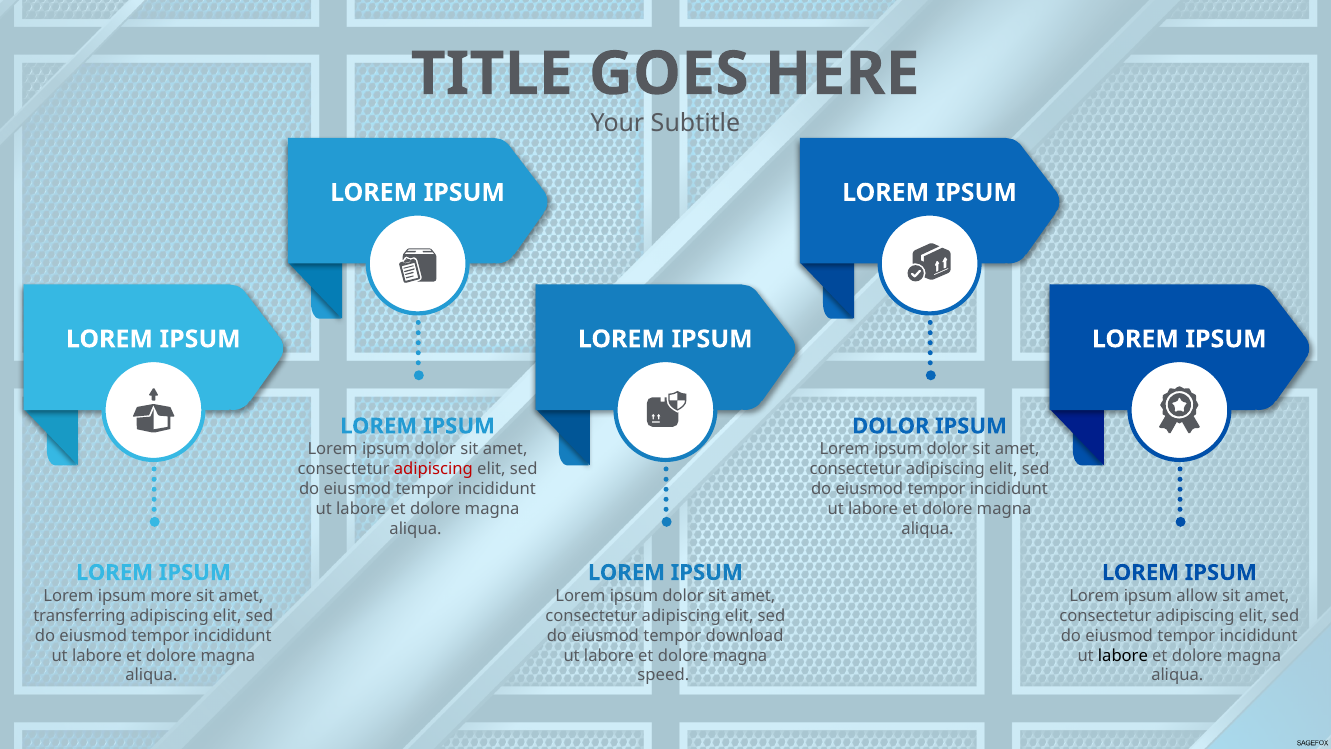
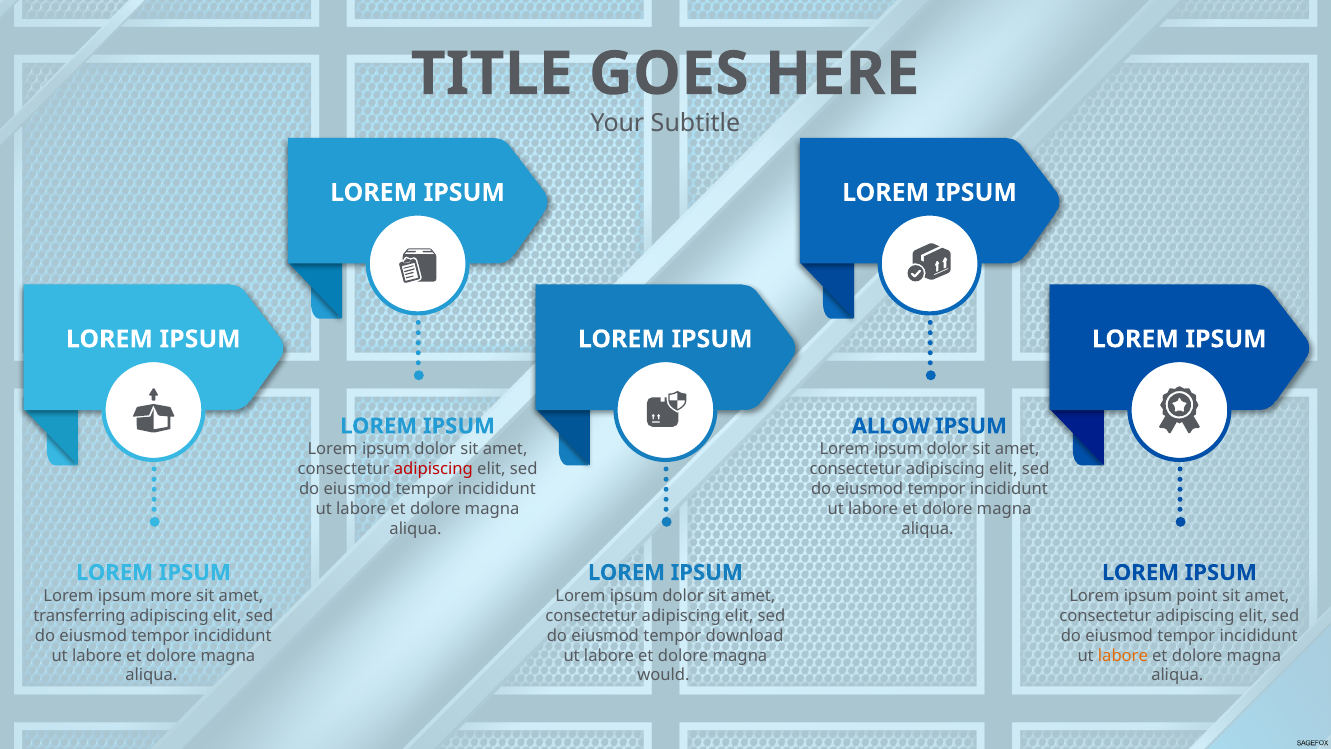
DOLOR: DOLOR -> ALLOW (891, 426)
allow: allow -> point (1197, 595)
labore colour: black -> orange (1123, 655)
speed: speed -> would (663, 675)
